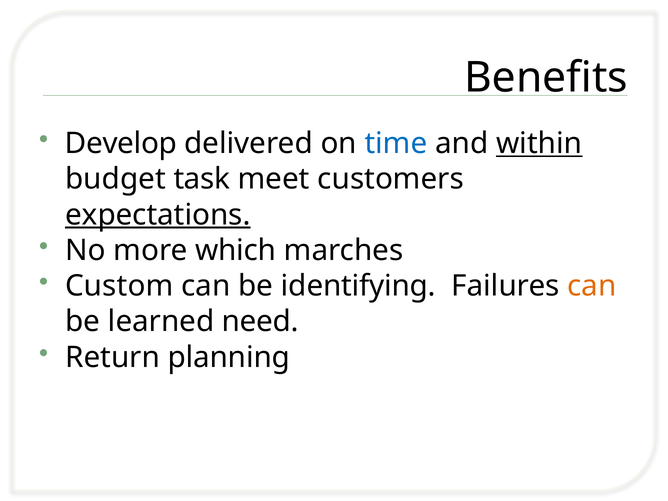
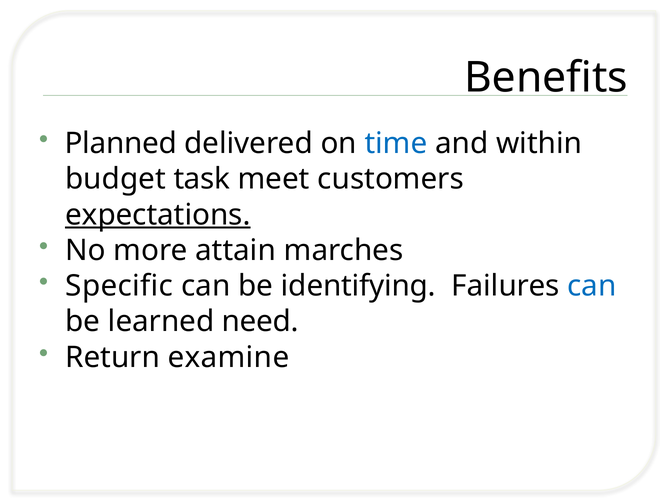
Develop: Develop -> Planned (121, 143)
within underline: present -> none (539, 143)
which: which -> attain (236, 250)
Custom: Custom -> Specific (119, 286)
can colour: orange -> blue (592, 286)
planning: planning -> examine (229, 357)
